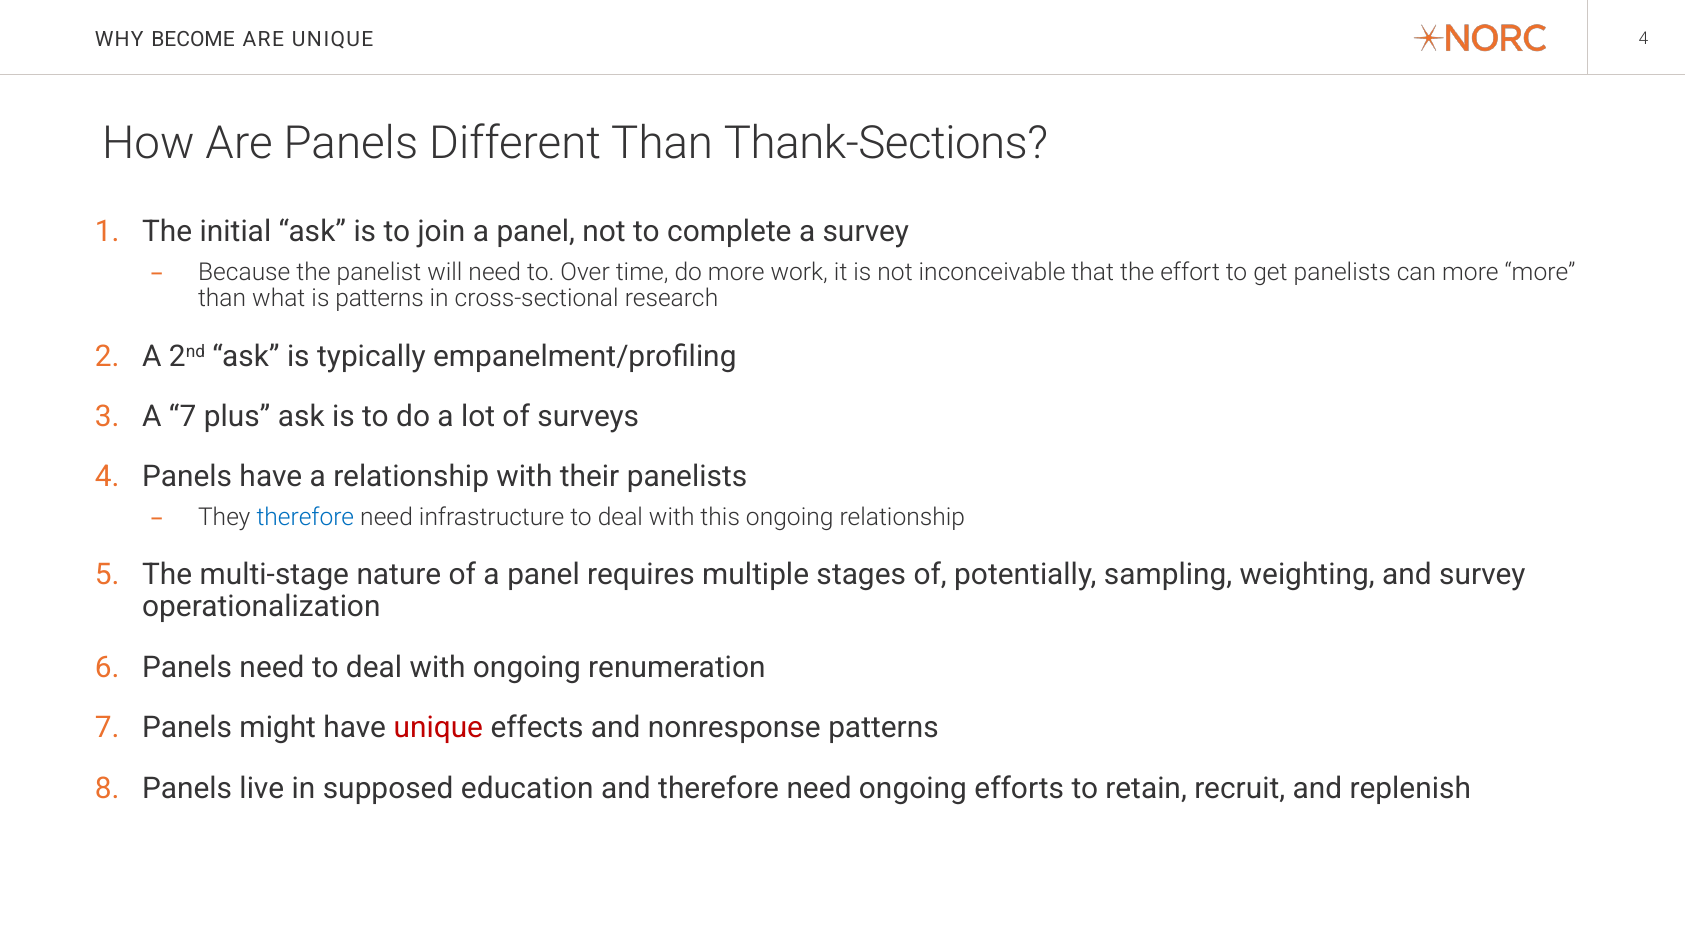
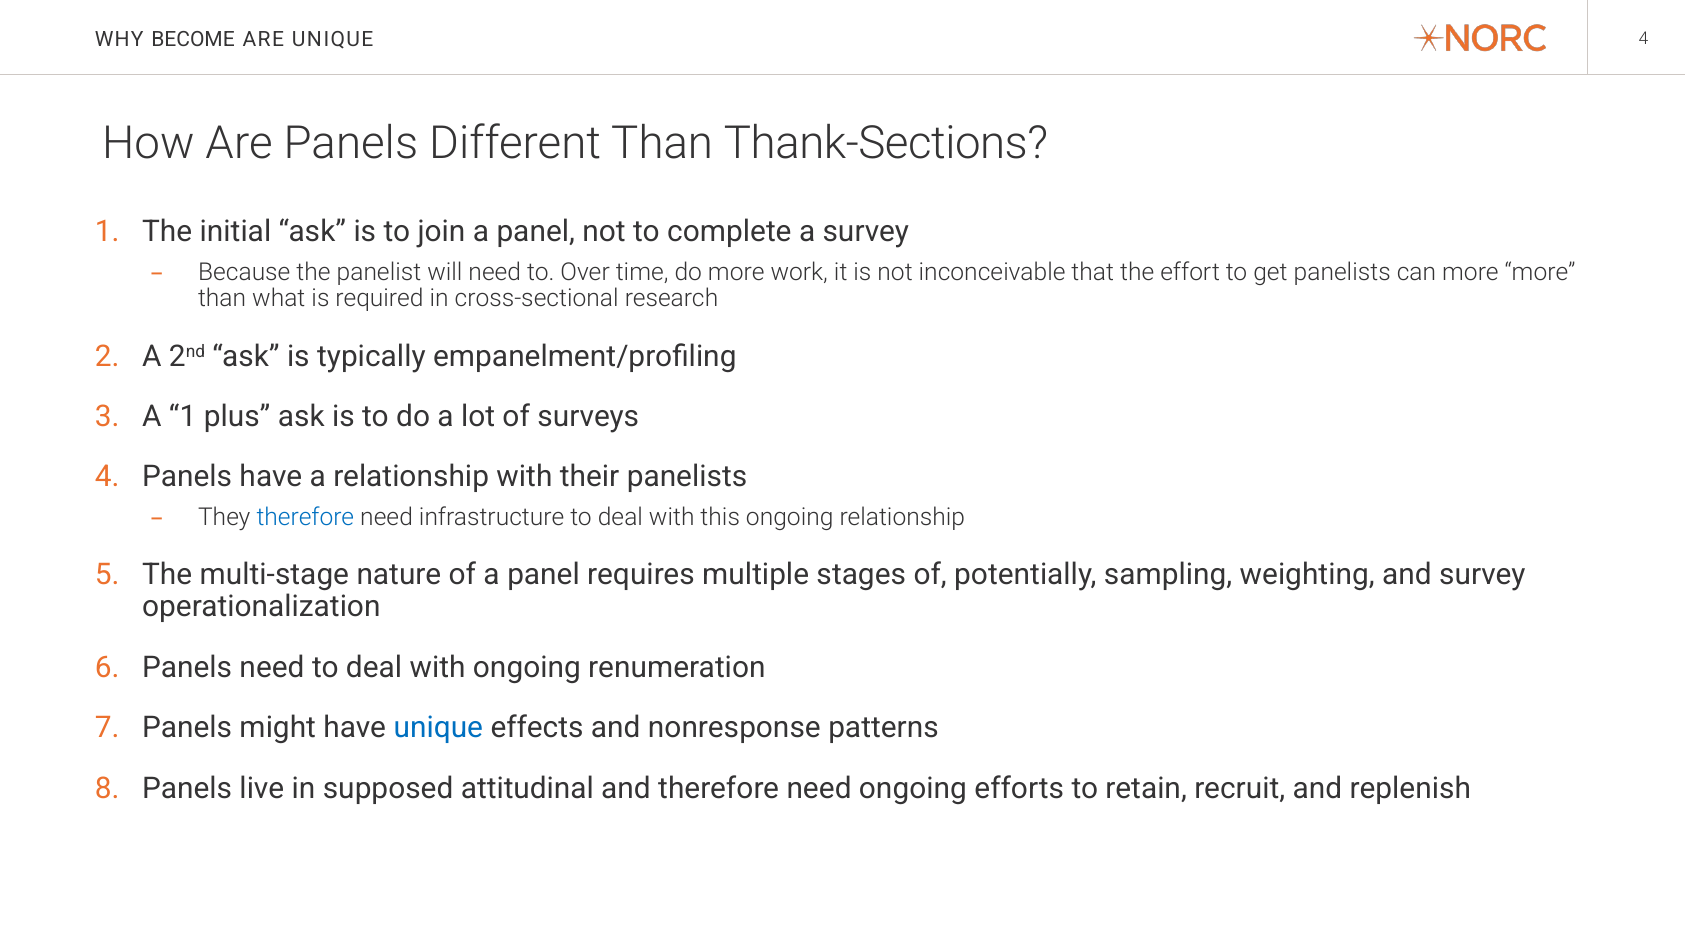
is patterns: patterns -> required (379, 299)
A 7: 7 -> 1 (183, 417)
unique colour: red -> blue (438, 728)
education: education -> attitudinal (527, 788)
